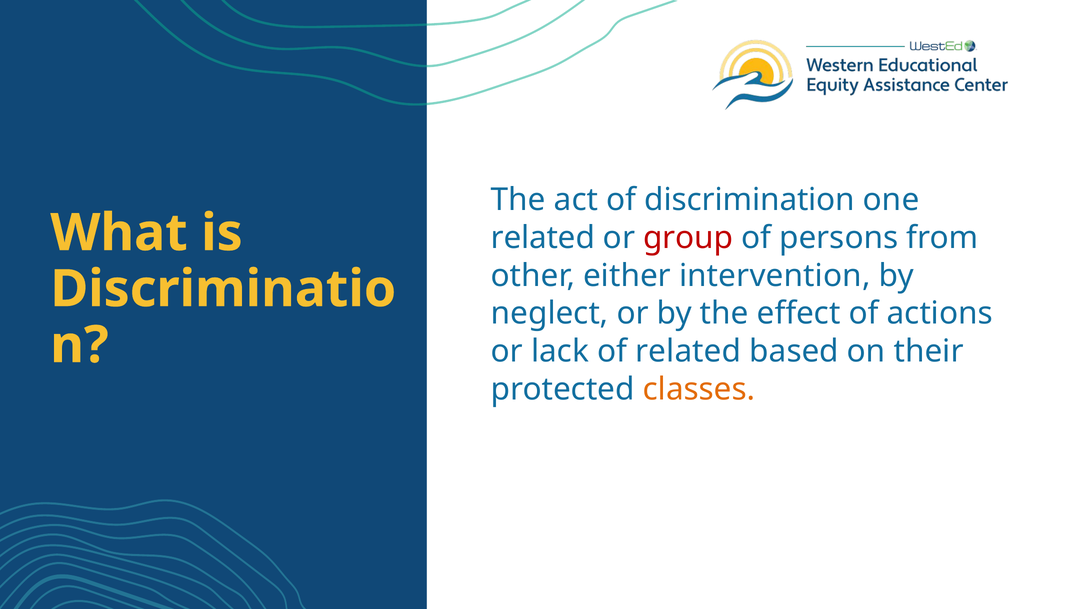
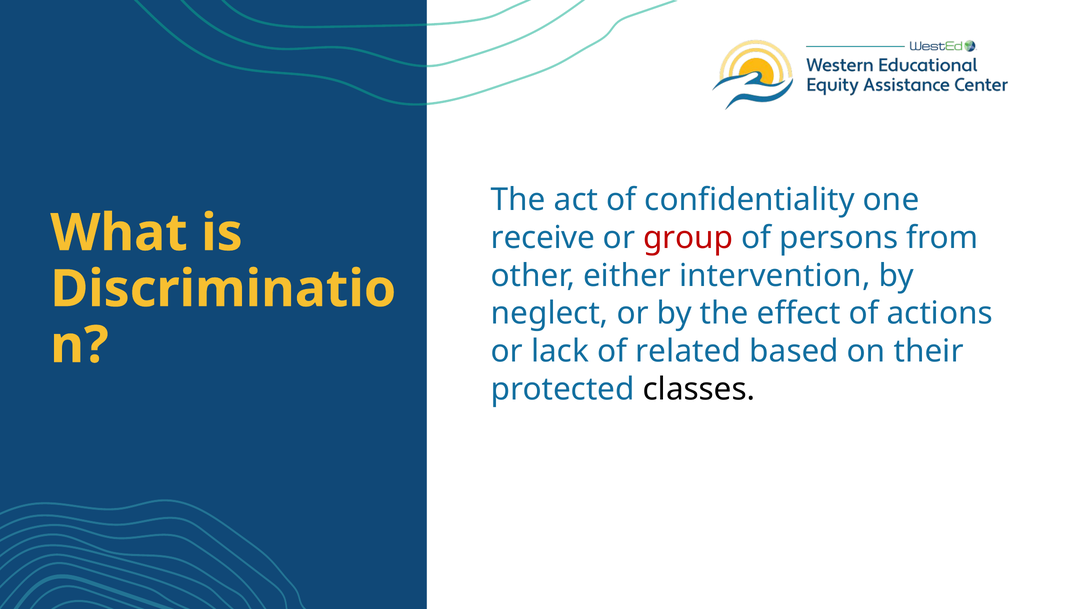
discrimination: discrimination -> confidentiality (750, 200)
related: related -> receive (543, 238)
classes colour: orange -> black (699, 389)
